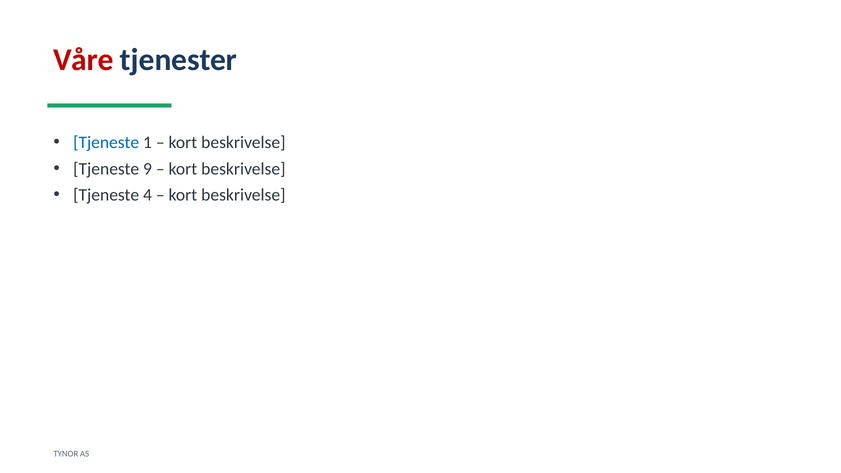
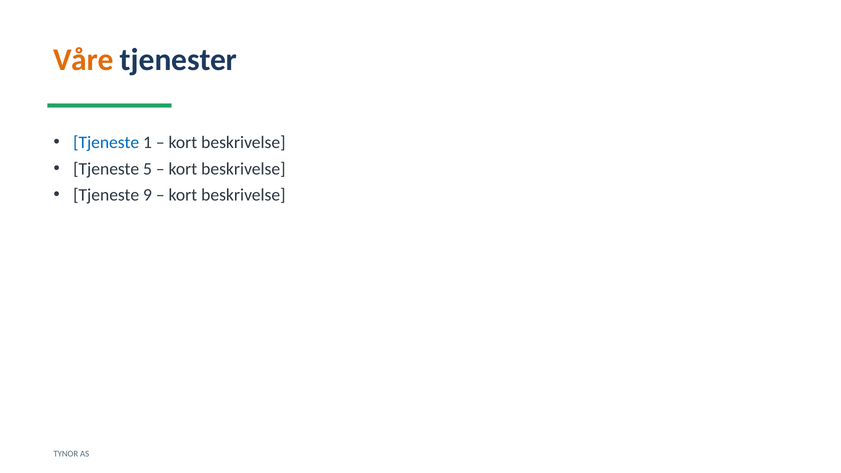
Våre colour: red -> orange (83, 60)
9: 9 -> 5 (147, 169)
4: 4 -> 9 (147, 195)
